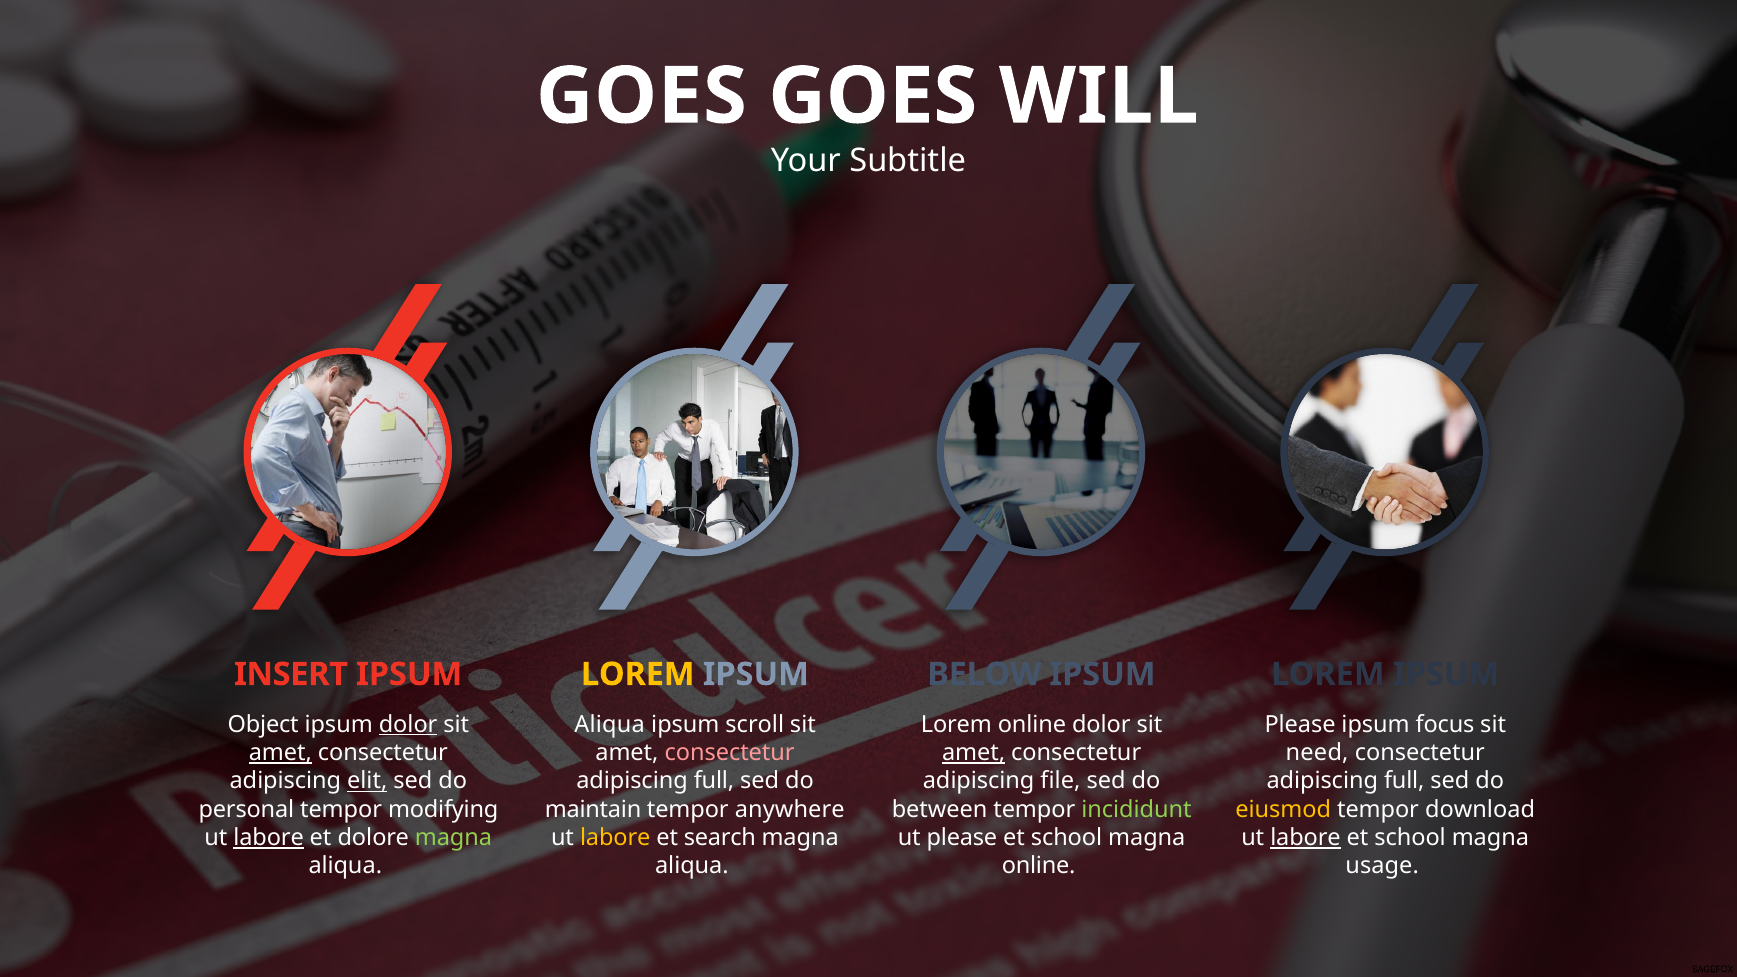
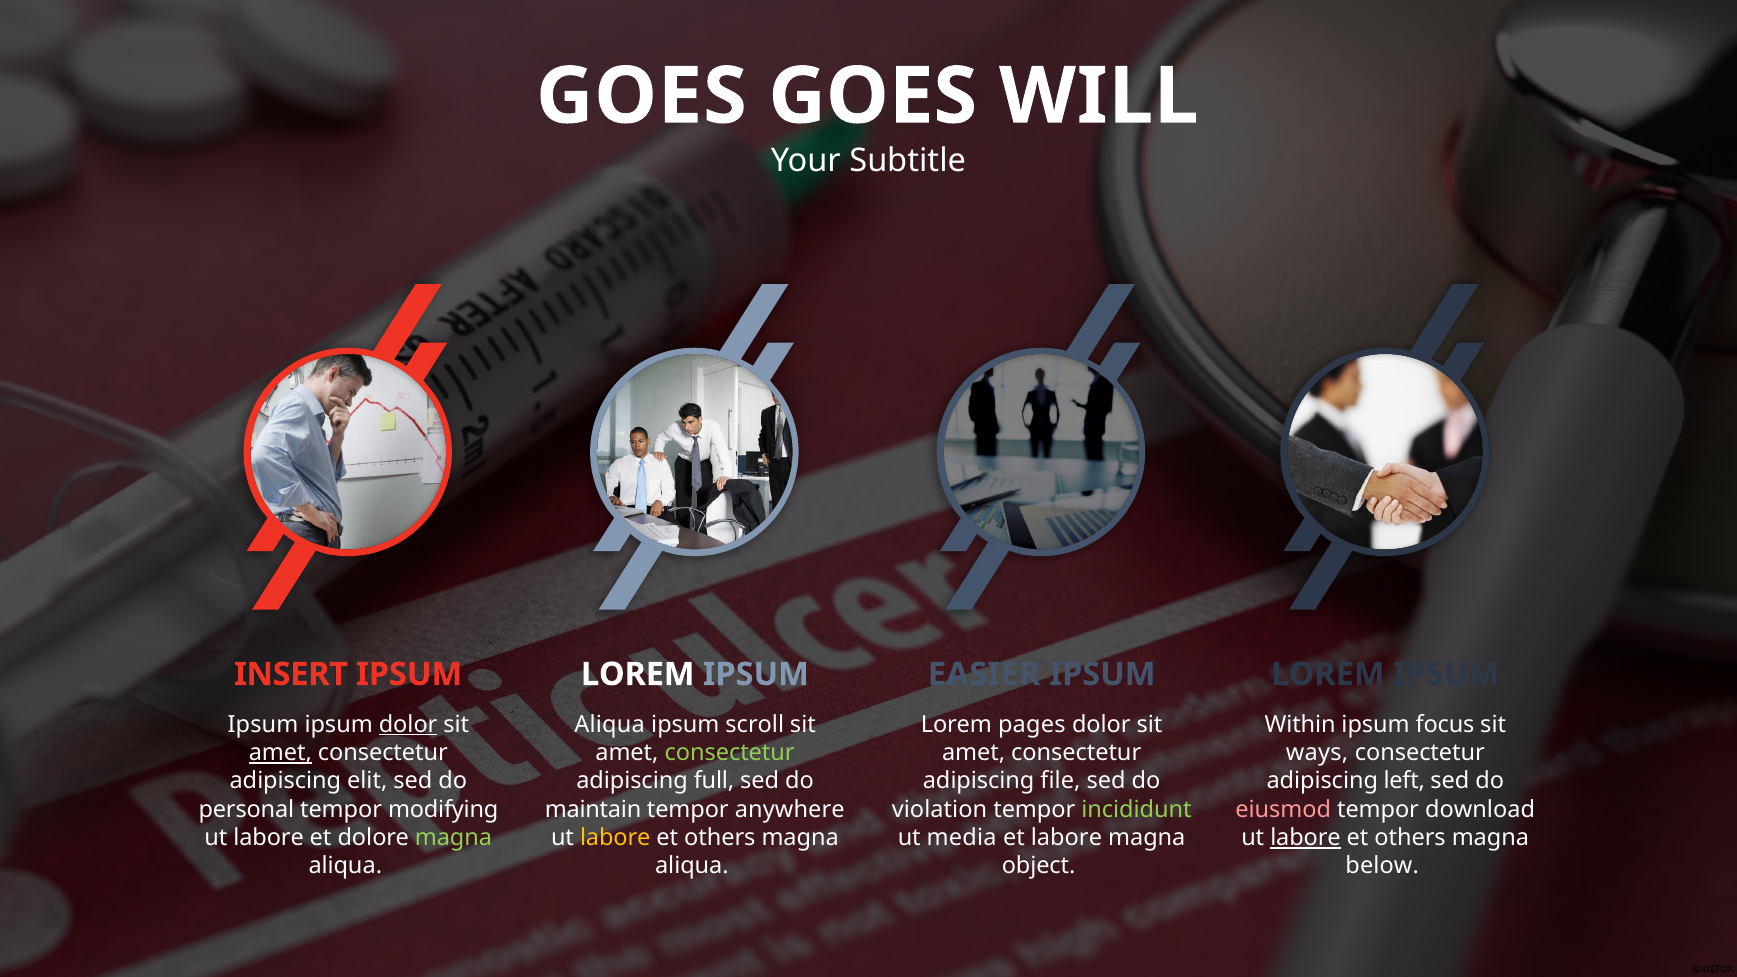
LOREM colour: yellow -> white (638, 674)
BELOW: BELOW -> EASIER (984, 674)
Object: Object -> Ipsum (263, 725)
Lorem online: online -> pages (1032, 725)
Please: Please -> Within (1300, 725)
consectetur colour: pink -> light green (730, 753)
amet underline: present -> none (974, 753)
need: need -> ways (1317, 753)
elit underline: present -> none (367, 781)
full: full -> left (1404, 781)
between: between -> violation (940, 809)
eiusmod colour: yellow -> pink (1283, 809)
labore underline: present -> none (269, 838)
search: search -> others (720, 838)
ut please: please -> media (962, 838)
school: school -> labore (1066, 838)
school: school -> others (1410, 838)
online: online -> object (1039, 866)
usage: usage -> below (1382, 866)
